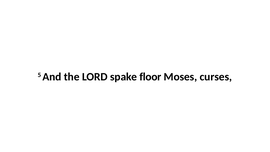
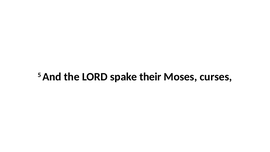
floor: floor -> their (150, 77)
